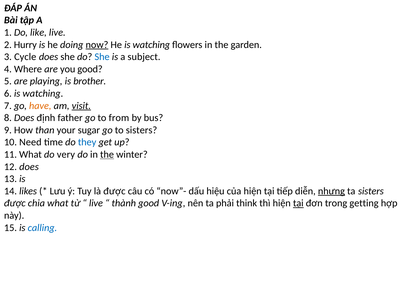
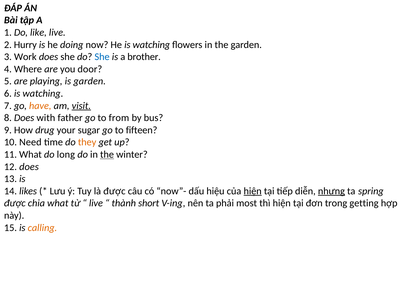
now underline: present -> none (97, 45)
Cycle: Cycle -> Work (25, 57)
subject: subject -> brother (144, 57)
you good: good -> door (90, 69)
is brother: brother -> garden (90, 81)
định: định -> with (46, 118)
than: than -> drug (45, 130)
to sisters: sisters -> fifteen (142, 130)
they colour: blue -> orange (87, 142)
very: very -> long (66, 155)
hiện underline: none -> present (253, 191)
ta sisters: sisters -> spring (371, 191)
thành good: good -> short (149, 203)
think: think -> most (247, 203)
tại underline: present -> none (298, 203)
calling colour: blue -> orange (42, 228)
